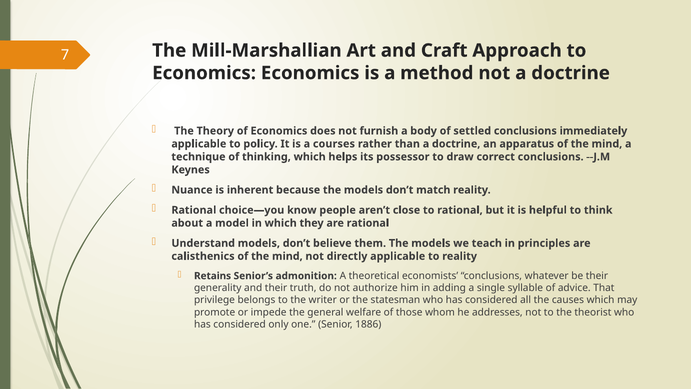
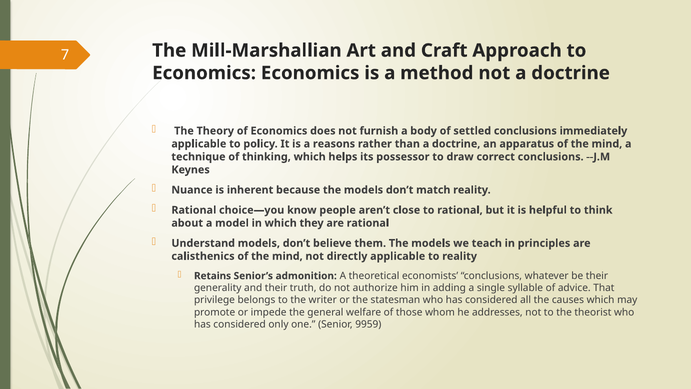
courses: courses -> reasons (334, 144)
1886: 1886 -> 9959 (368, 324)
